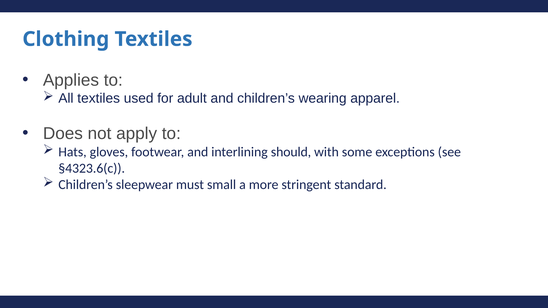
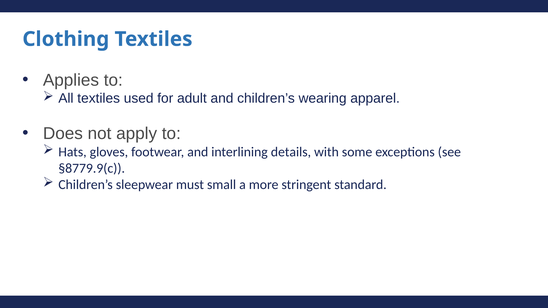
should: should -> details (291, 152)
§4323.6(c: §4323.6(c -> §8779.9(c (92, 168)
